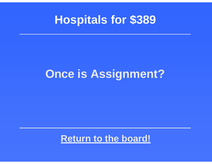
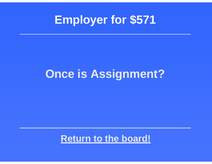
Hospitals: Hospitals -> Employer (81, 20)
$389: $389 -> $571 (143, 20)
